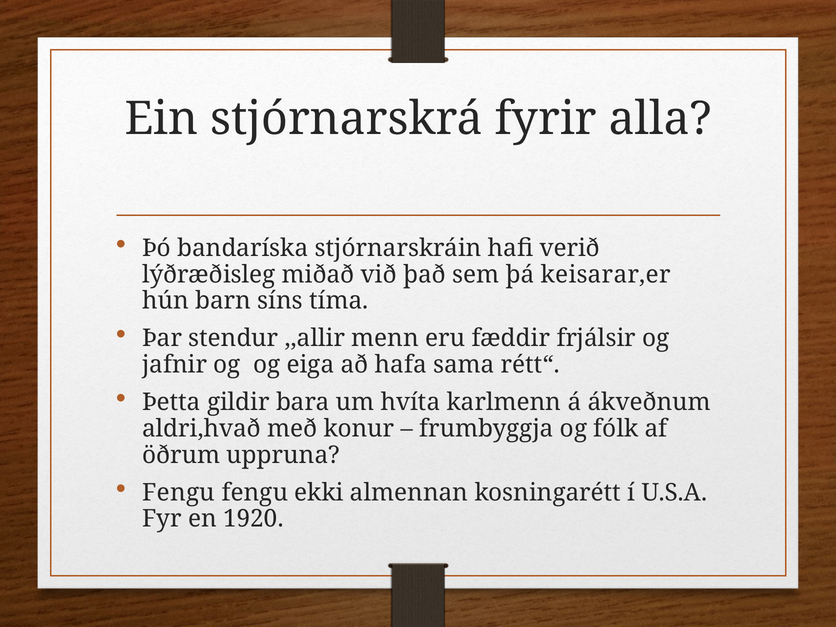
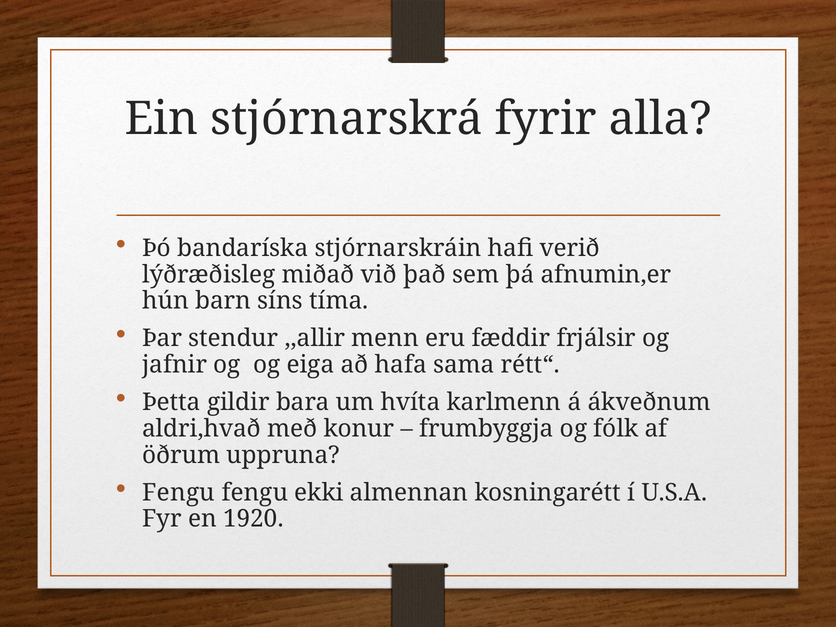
keisarar,er: keisarar,er -> afnumin,er (606, 275)
